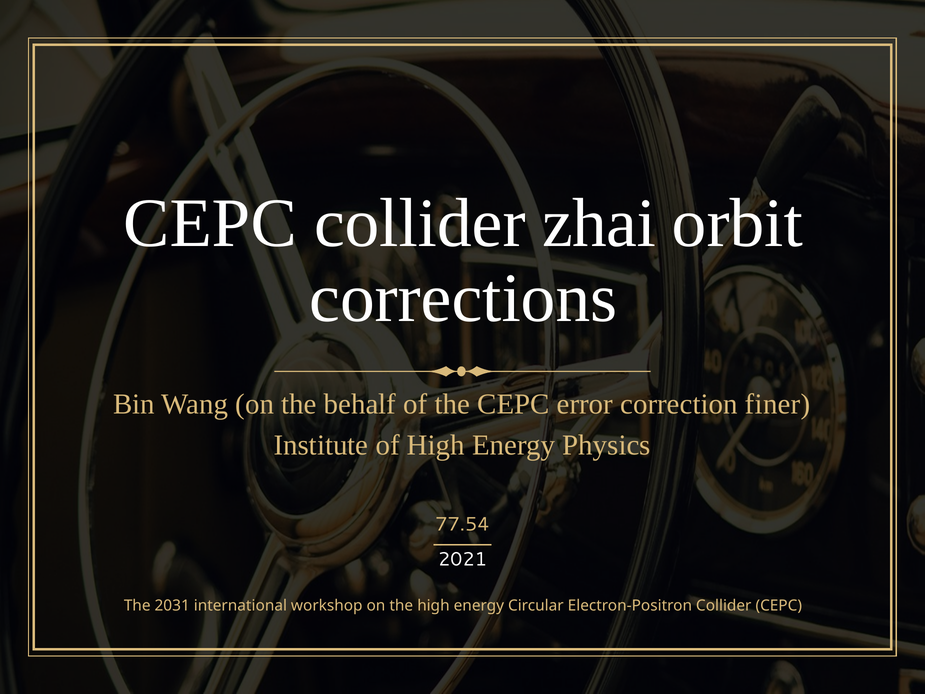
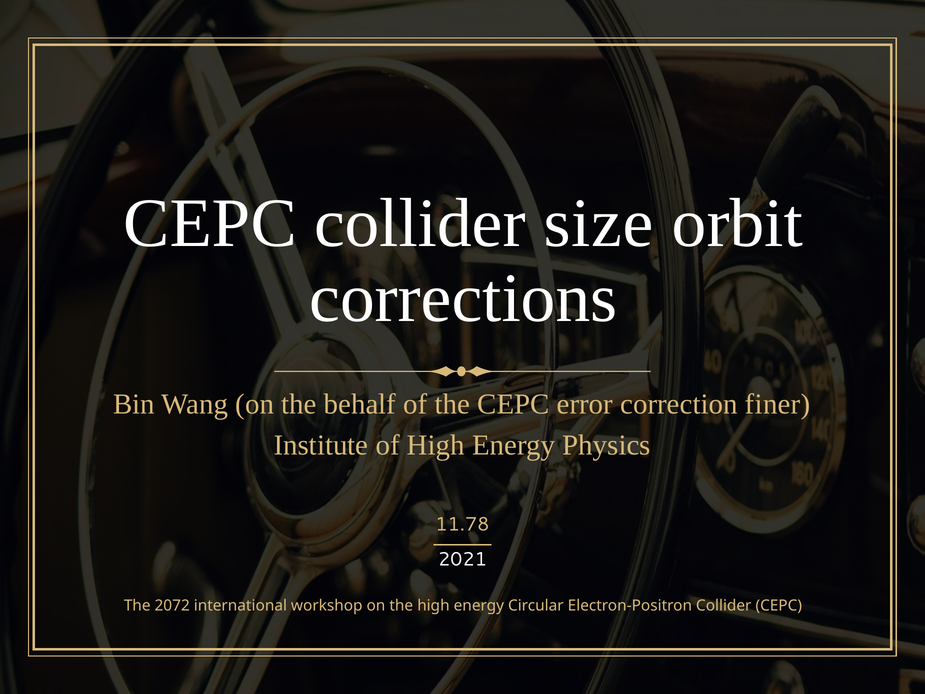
zhai: zhai -> size (598, 223)
77.54: 77.54 -> 11.78 (462, 524)
2031: 2031 -> 2072 (172, 605)
